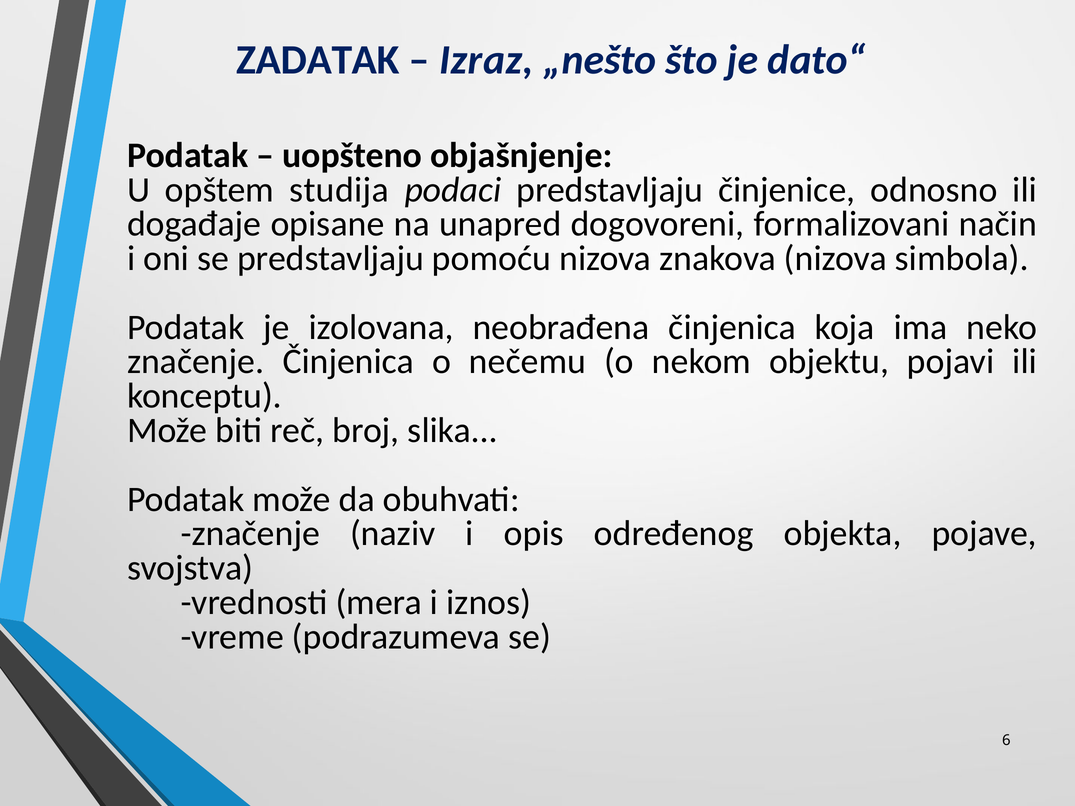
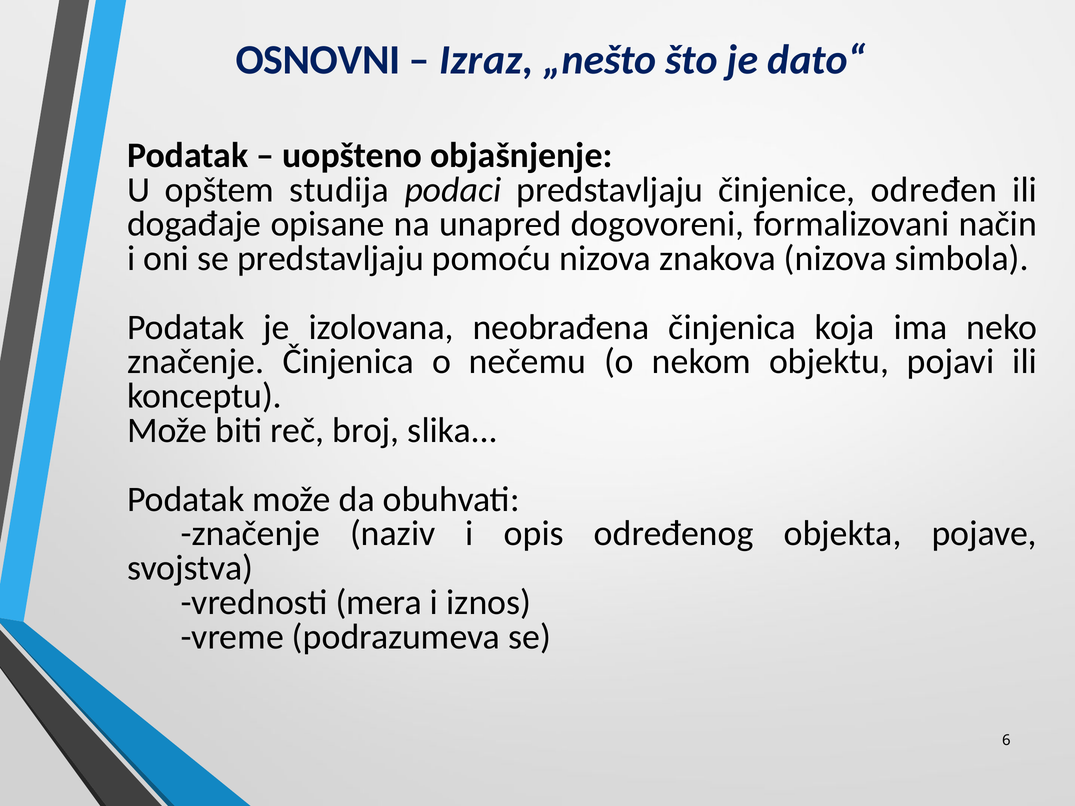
ZADATAK: ZADATAK -> OSNOVNI (318, 60)
odnosno: odnosno -> određen (934, 190)
